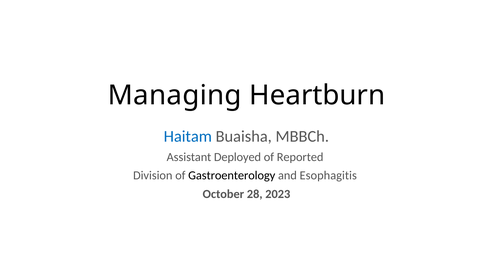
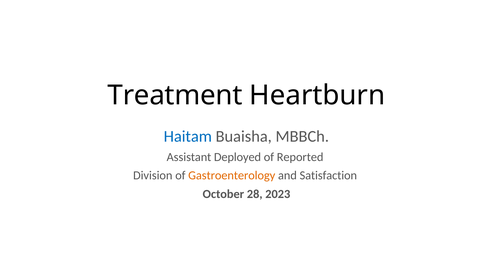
Managing: Managing -> Treatment (175, 95)
Gastroenterology colour: black -> orange (232, 176)
Esophagitis: Esophagitis -> Satisfaction (328, 176)
